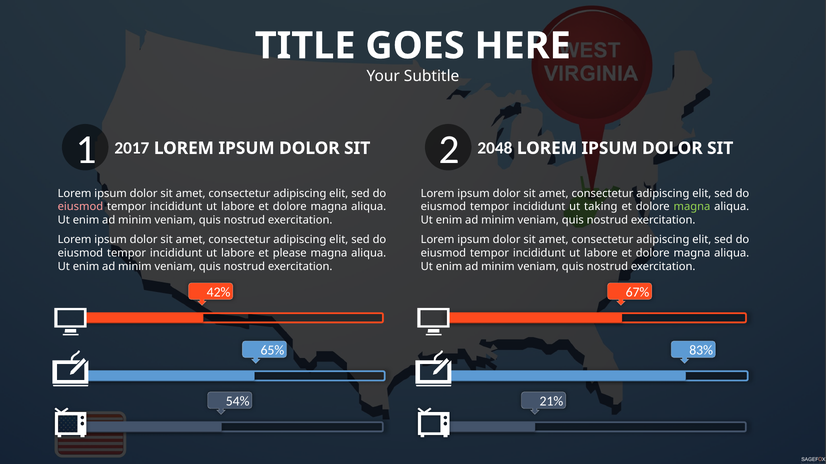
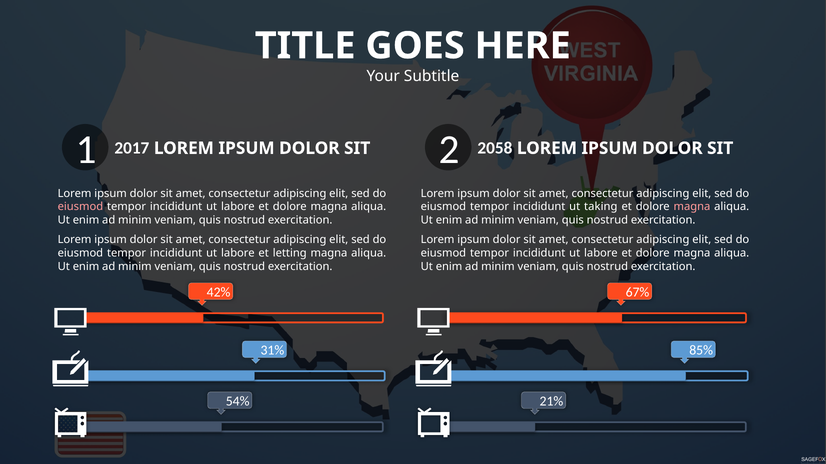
2048: 2048 -> 2058 (495, 148)
magna colour: light green -> pink (692, 207)
please: please -> letting (290, 254)
65%: 65% -> 31% (272, 351)
83%: 83% -> 85% (701, 351)
